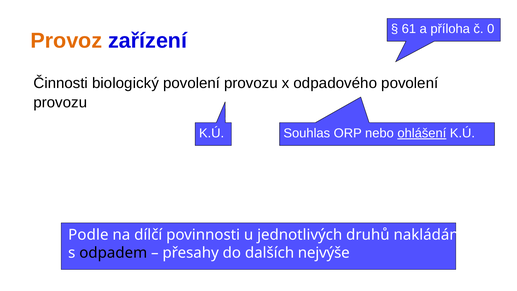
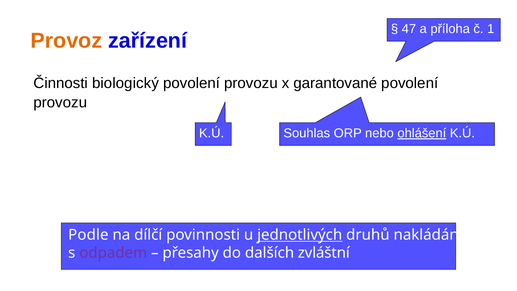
61: 61 -> 47 (409, 29)
0: 0 -> 1 (491, 29)
odpadového: odpadového -> garantované (335, 83)
jednotlivých underline: none -> present (300, 235)
odpadem colour: black -> purple (113, 253)
nejvýše: nejvýše -> zvláštní (324, 253)
